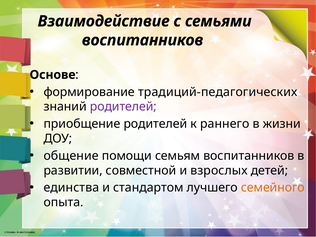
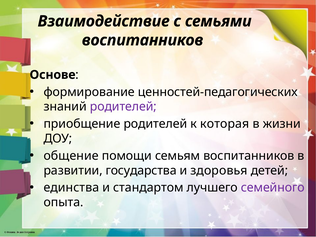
традиций-педагогических: традиций-педагогических -> ценностей-педагогических (218, 92)
раннего: раннего -> которая (225, 124)
совместной: совместной -> государства (141, 170)
взрослых: взрослых -> здоровья (219, 170)
семейного colour: orange -> purple (273, 188)
